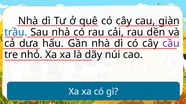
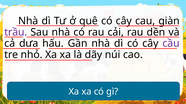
trầu colour: blue -> purple (16, 32)
